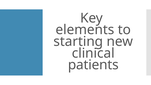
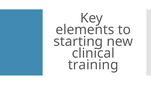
patients: patients -> training (93, 65)
